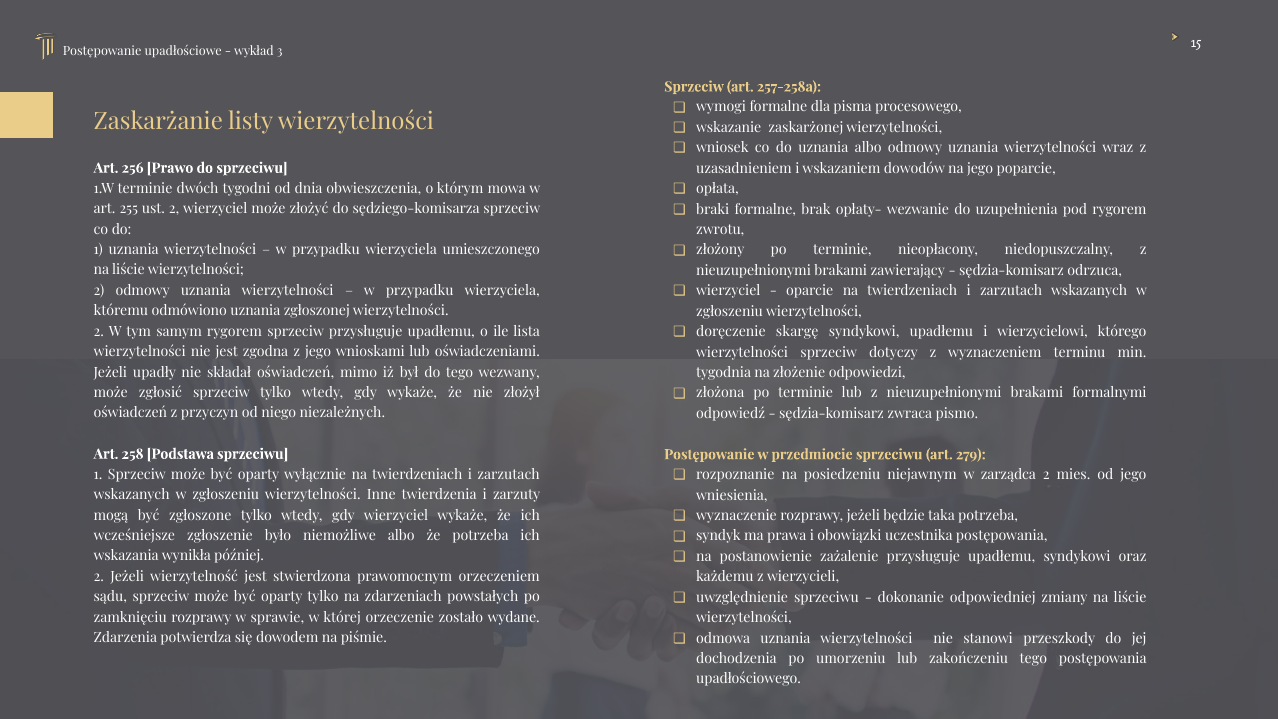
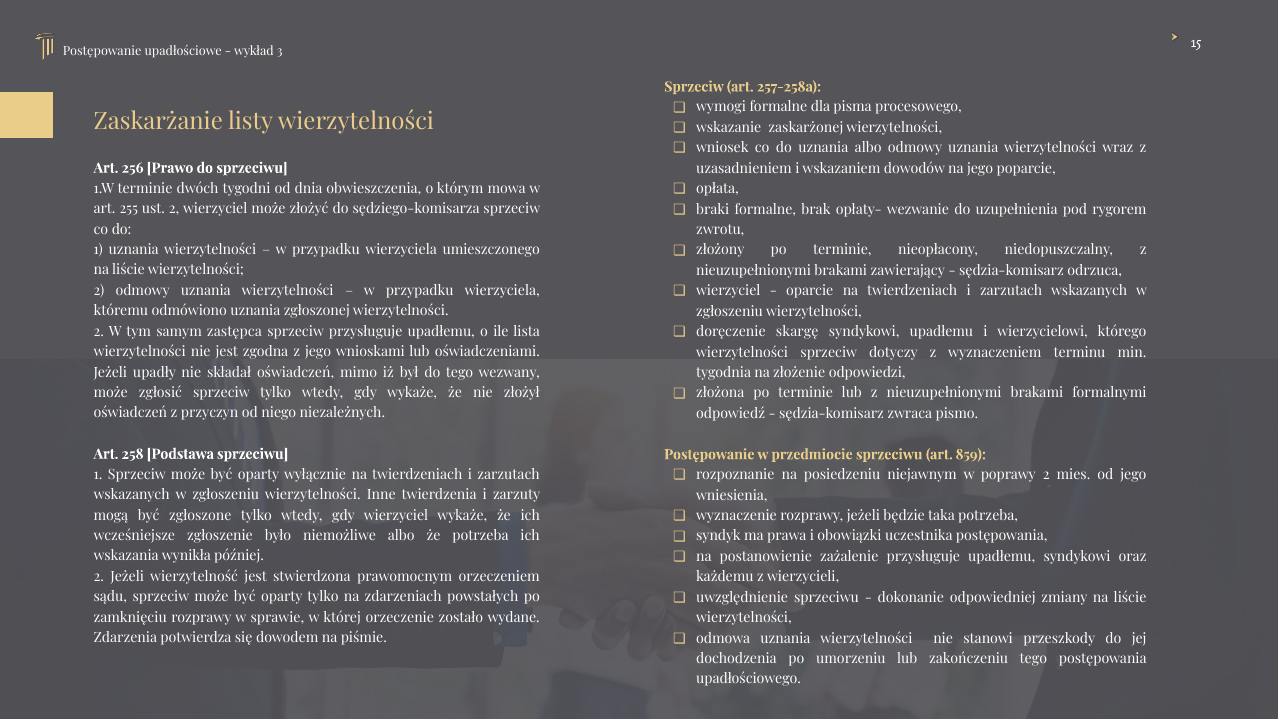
samym rygorem: rygorem -> zastępca (234, 331)
279: 279 -> 859 (971, 454)
zarządca: zarządca -> poprawy (1008, 475)
